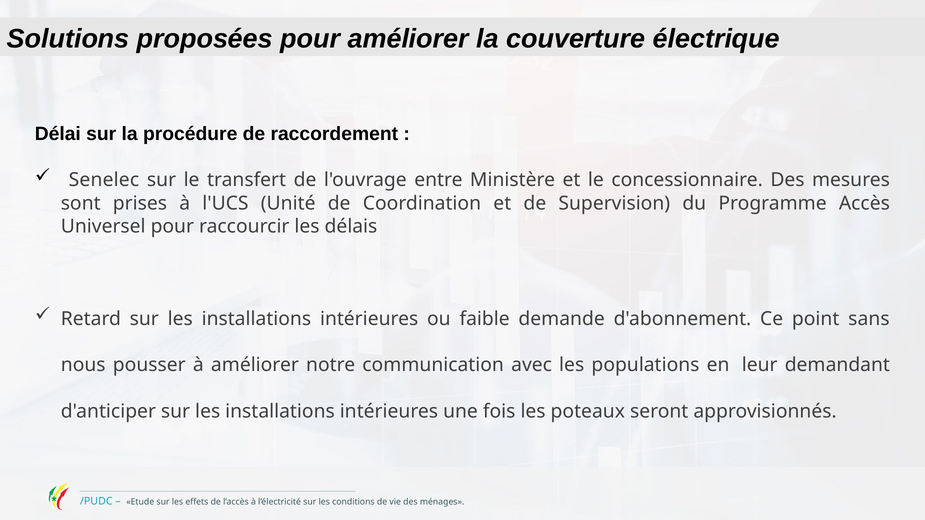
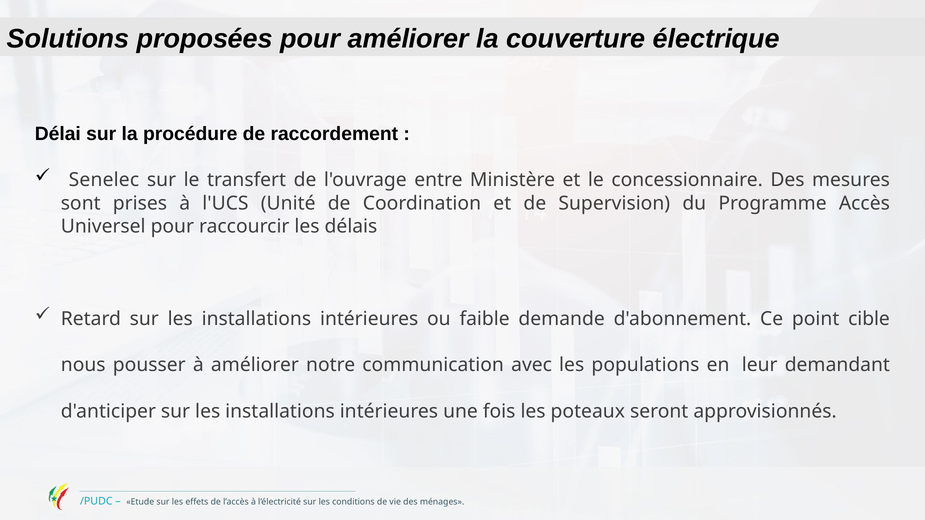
sans: sans -> cible (869, 319)
